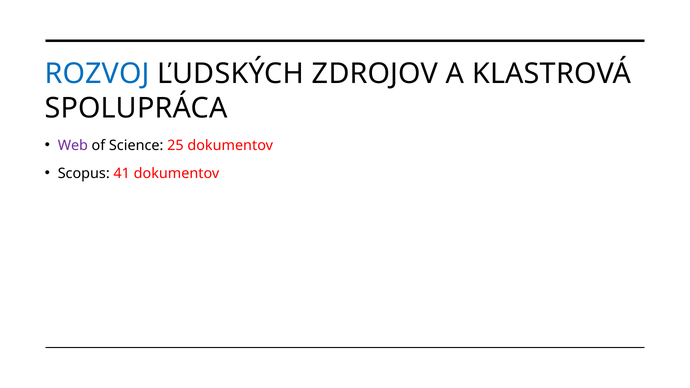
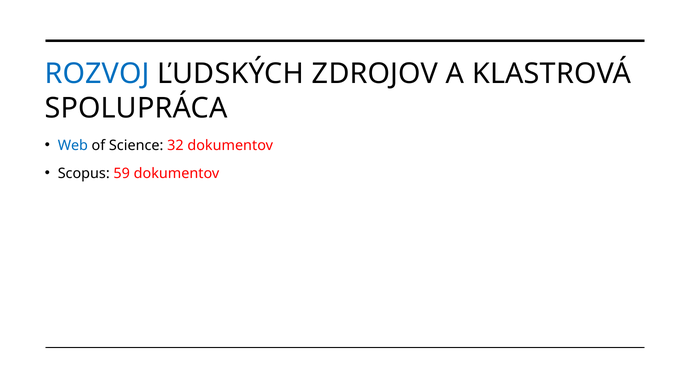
Web colour: purple -> blue (73, 145)
25: 25 -> 32 (175, 145)
41: 41 -> 59 (122, 173)
